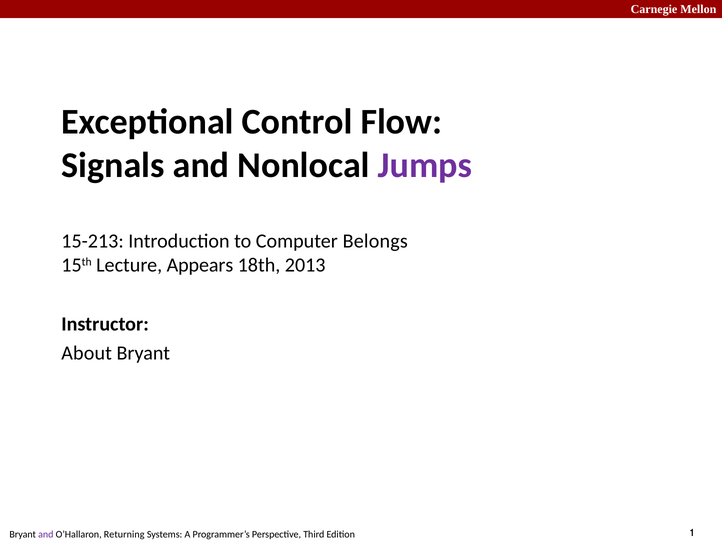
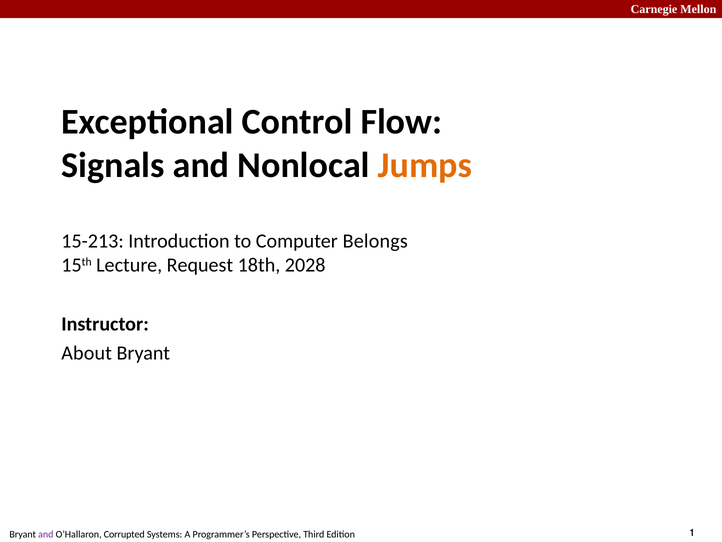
Jumps colour: purple -> orange (425, 165)
Appears: Appears -> Request (200, 265)
2013: 2013 -> 2028 (305, 265)
Returning: Returning -> Corrupted (124, 534)
